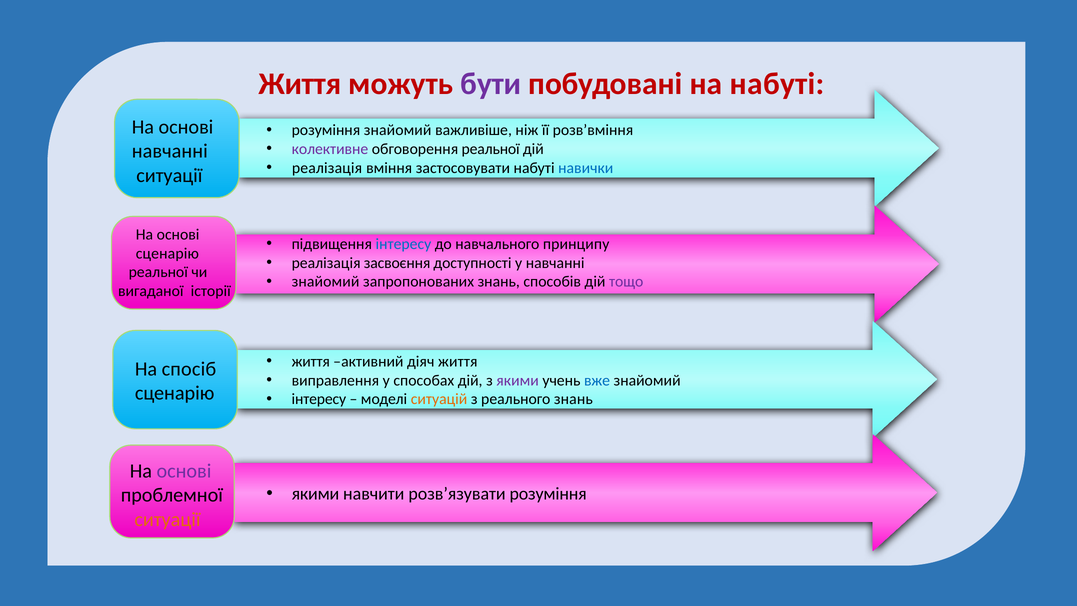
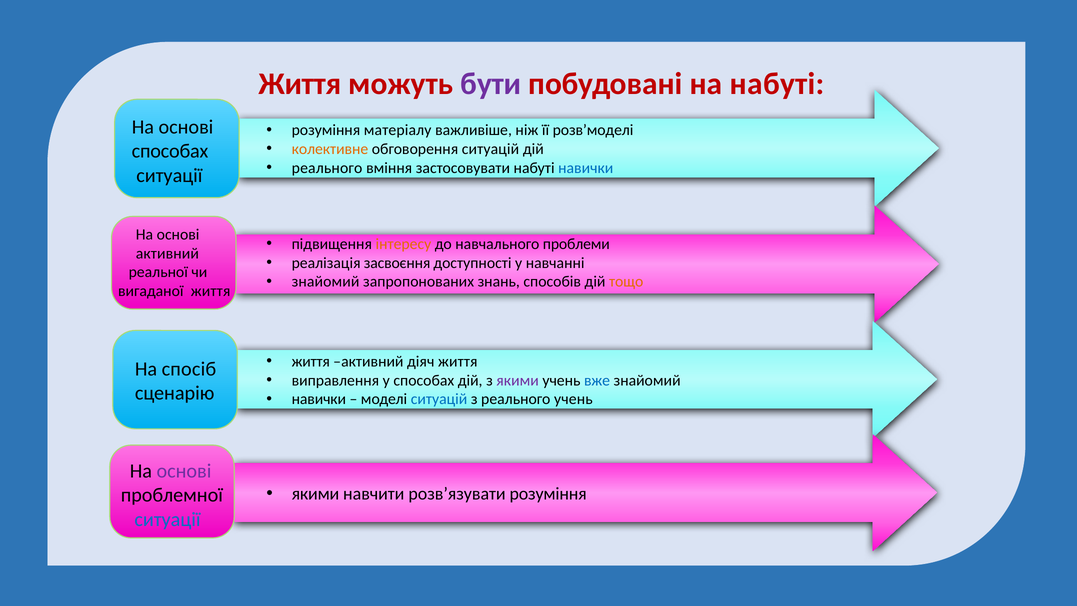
розуміння знайомий: знайомий -> матеріалу (398, 130)
розв’вміння: розв’вміння -> розв’моделі (593, 130)
колективне colour: purple -> orange (330, 149)
обговорення реальної: реальної -> ситуацій (490, 149)
навчанні: навчанні -> способах (170, 151)
реалізація: реалізація -> реального (327, 168)
інтересу colour: blue -> orange (403, 244)
принципу: принципу -> проблеми (576, 244)
сценарію: сценарію -> активний (167, 253)
тощо colour: purple -> orange (626, 282)
вигаданої історії: історії -> життя (211, 291)
інтересу: інтересу -> навички (319, 399)
ситуацій colour: orange -> blue (439, 399)
реального знань: знань -> учень (573, 399)
ситуації colour: orange -> blue (167, 519)
